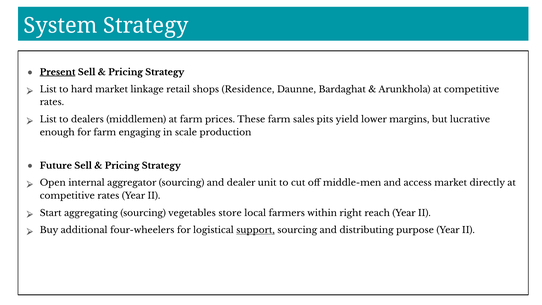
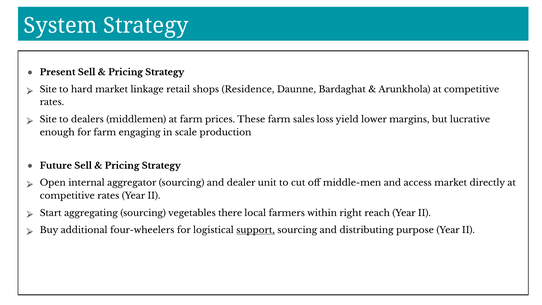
Present underline: present -> none (58, 72)
List: List -> Site (48, 89)
List: List -> Site (48, 120)
pits: pits -> loss (325, 120)
store: store -> there (230, 213)
